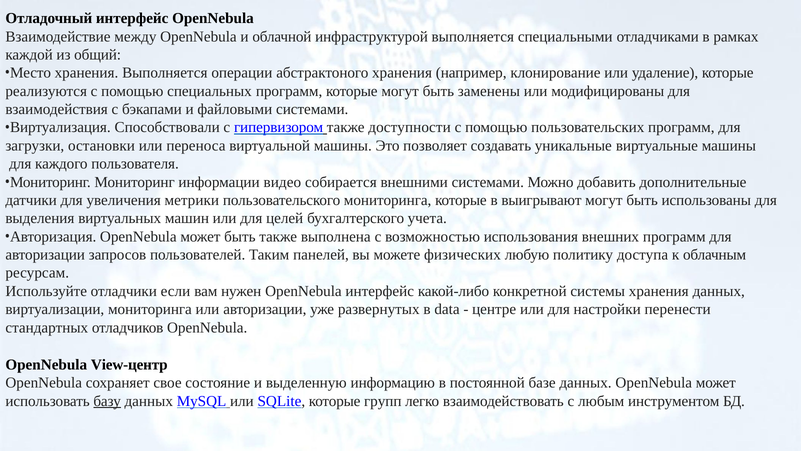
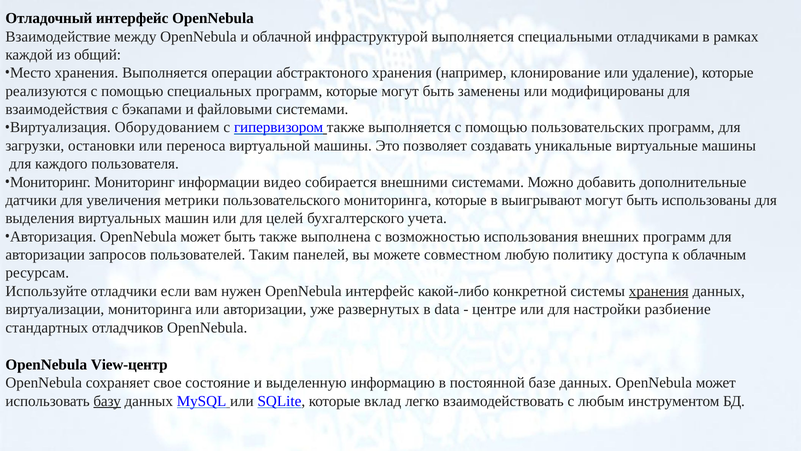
Способствовали: Способствовали -> Оборудованием (167, 127)
также доступности: доступности -> выполняется (410, 127)
физических: физических -> совместном (462, 255)
хранения underline: none -> present (659, 291)
перенести: перенести -> разбиение (678, 309)
групп: групп -> вклад (383, 401)
